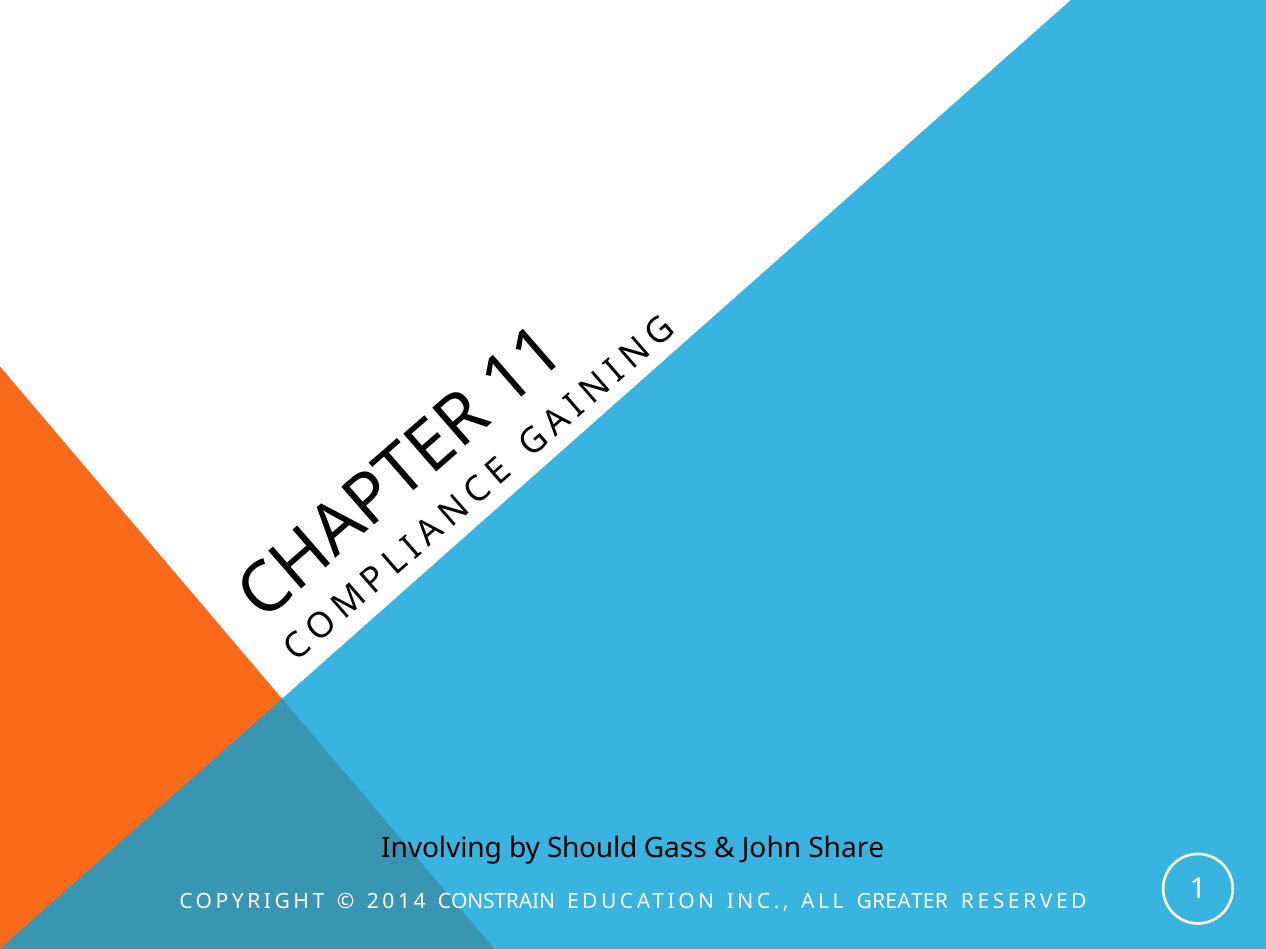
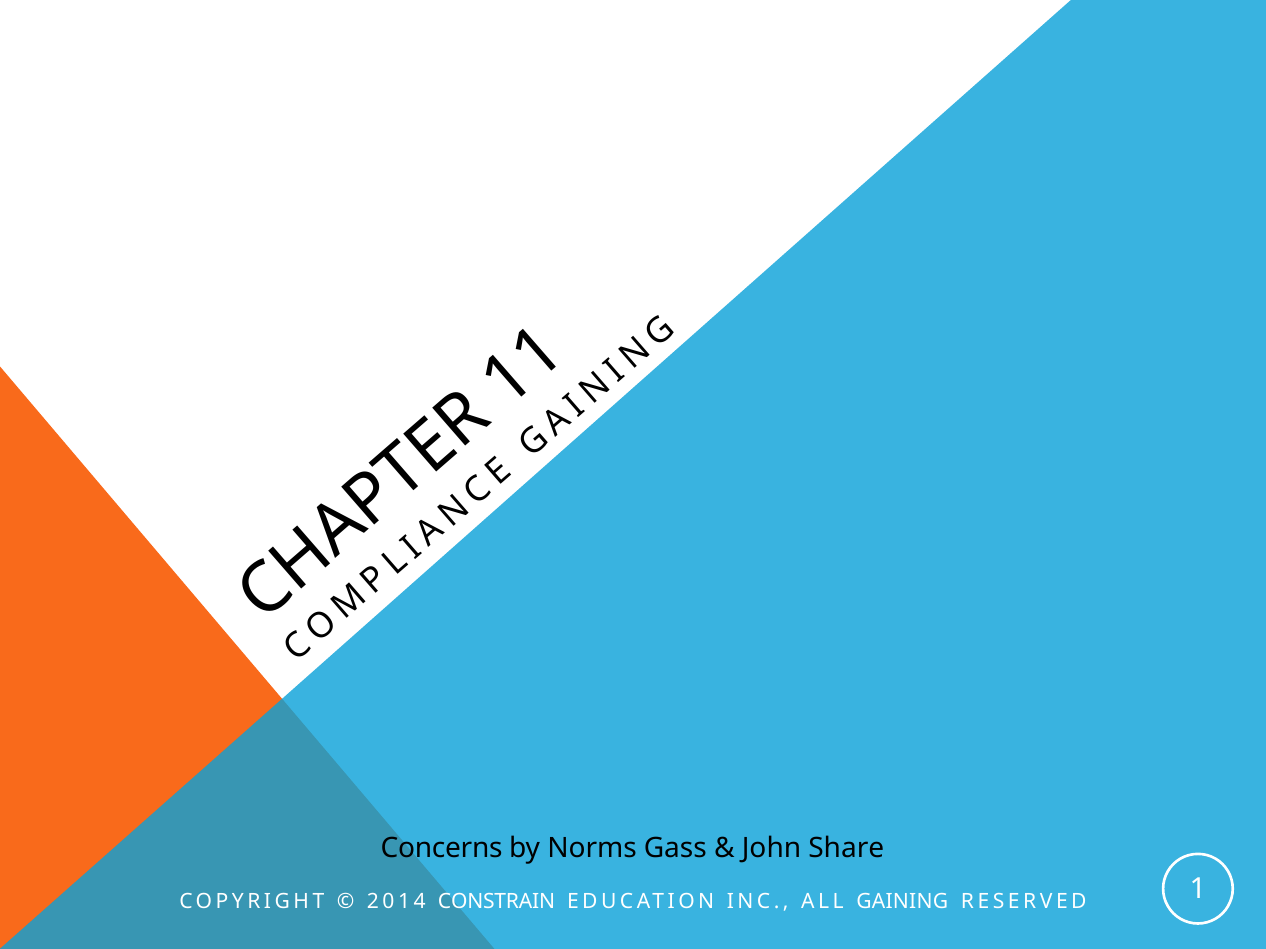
Involving: Involving -> Concerns (442, 849)
Should: Should -> Norms (592, 849)
GREATER: GREATER -> GAINING (902, 902)
